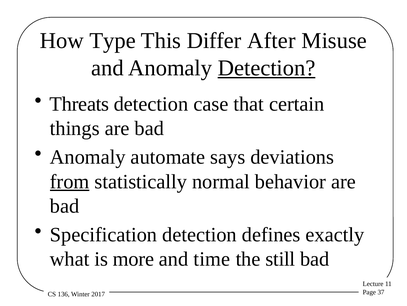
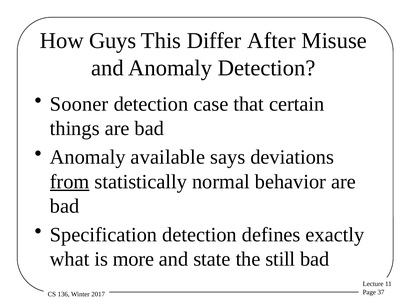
Type: Type -> Guys (113, 41)
Detection underline: present -> none (267, 68)
Threats: Threats -> Sooner (79, 104)
automate: automate -> available (168, 157)
time: time -> state (212, 259)
